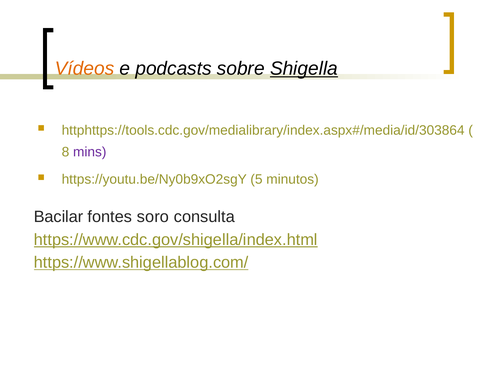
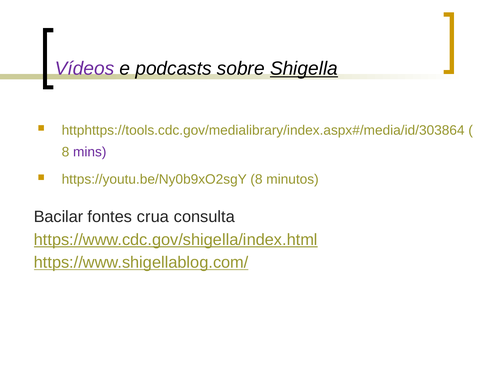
Vídeos colour: orange -> purple (85, 68)
https://youtu.be/Ny0b9xO2sgY 5: 5 -> 8 (256, 180)
soro: soro -> crua (153, 217)
